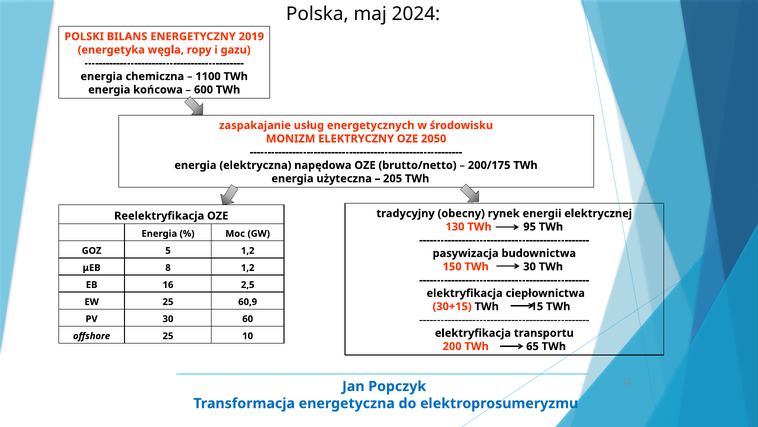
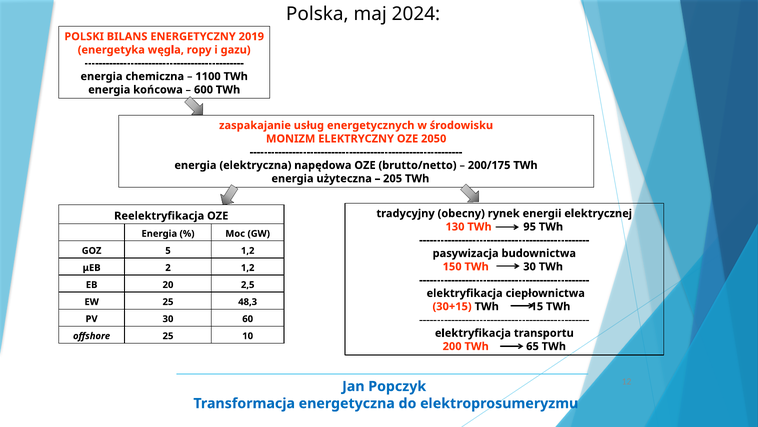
8: 8 -> 2 (168, 267)
16: 16 -> 20 (168, 284)
60,9: 60,9 -> 48,3 (248, 301)
